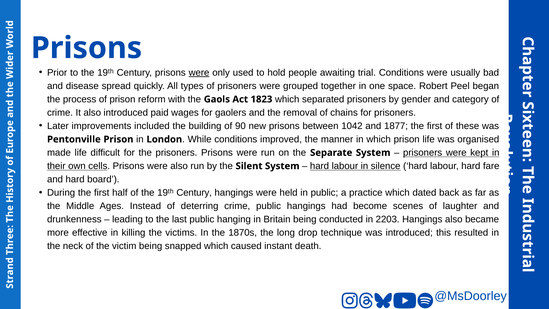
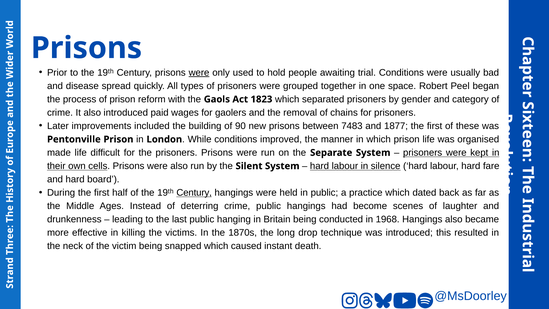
1042: 1042 -> 7483 (352, 126)
Century underline: none -> present (194, 193)
2203: 2203 -> 1968 (388, 219)
